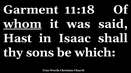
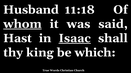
Garment: Garment -> Husband (31, 10)
Isaac underline: none -> present (75, 39)
sons: sons -> king (40, 53)
